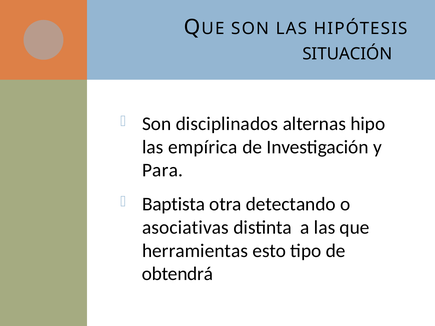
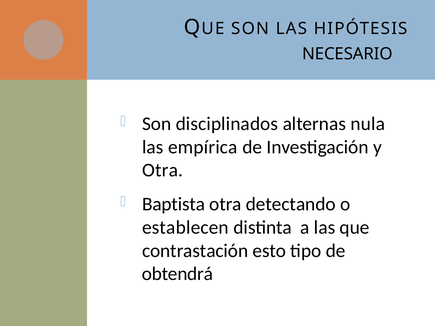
SITUACIÓN: SITUACIÓN -> NECESARIO (347, 54)
hipo: hipo -> nula (368, 124)
Para: Para -> Otra (163, 170)
asociativas: asociativas -> establecen (185, 228)
herramientas: herramientas -> contrastación (195, 251)
